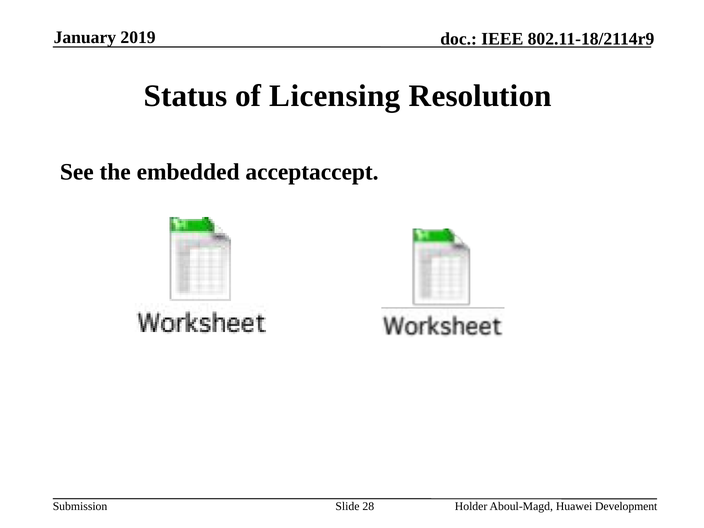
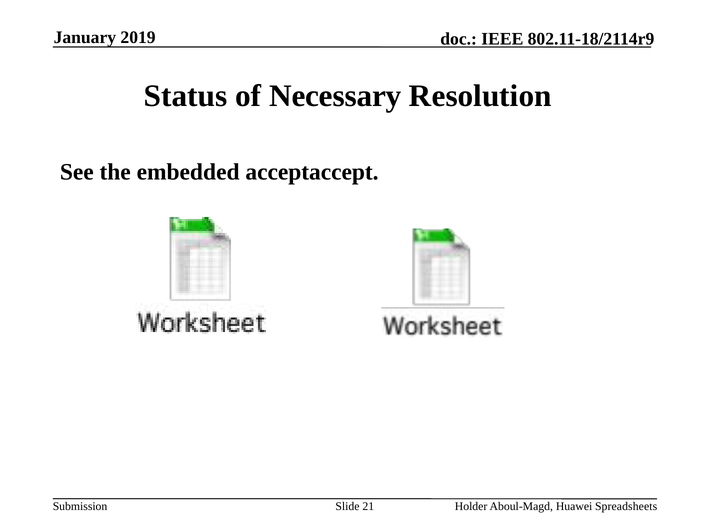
Licensing: Licensing -> Necessary (335, 96)
28: 28 -> 21 (368, 506)
Development: Development -> Spreadsheets (626, 506)
